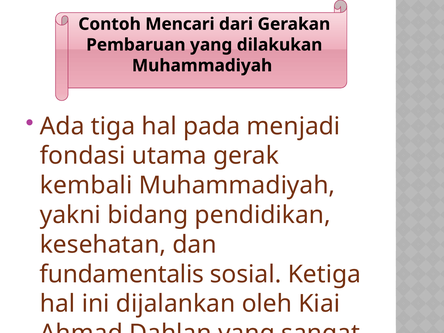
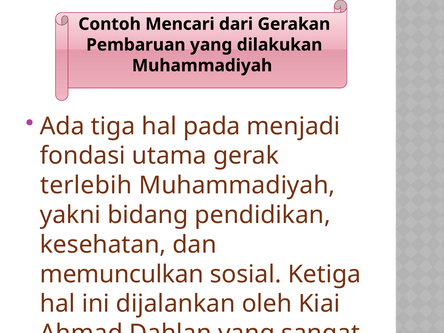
kembali: kembali -> terlebih (86, 185)
fundamentalis: fundamentalis -> memunculkan (122, 274)
